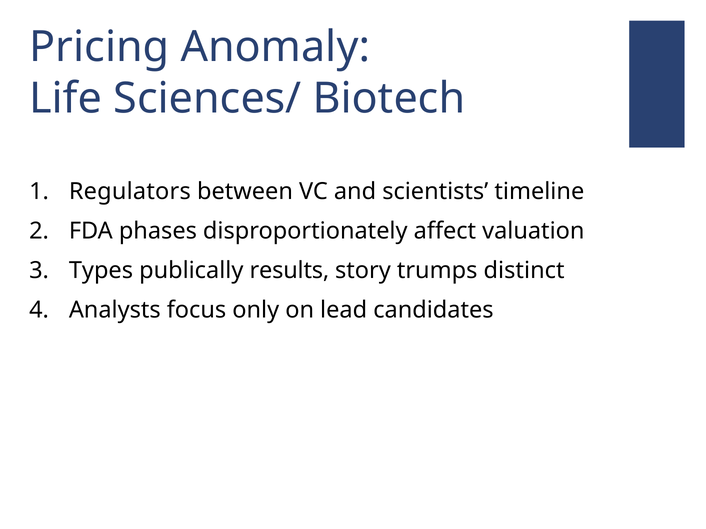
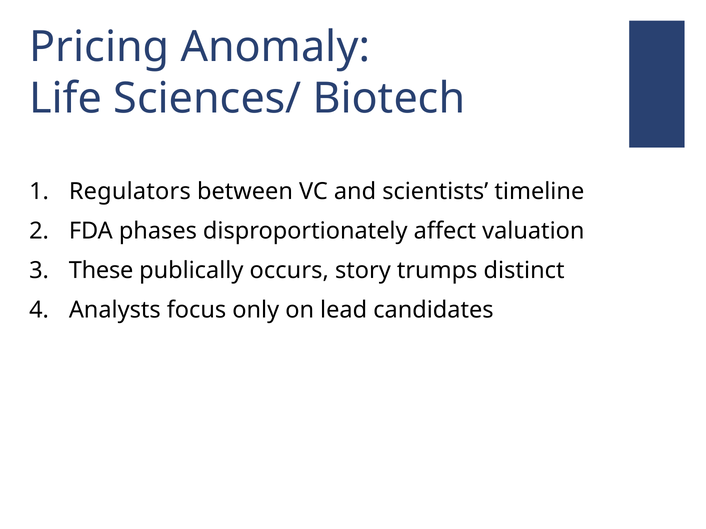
Types: Types -> These (101, 271)
results: results -> occurs (289, 271)
